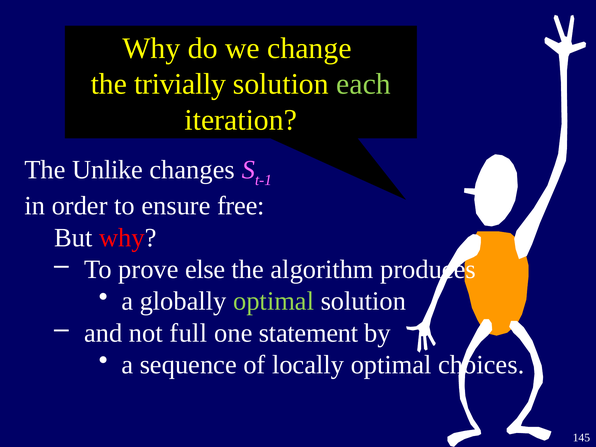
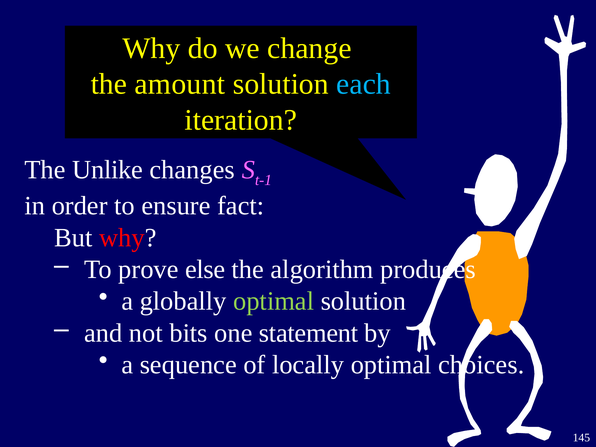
trivially: trivially -> amount (180, 84)
each colour: light green -> light blue (364, 84)
free: free -> fact (241, 206)
full: full -> bits (189, 333)
